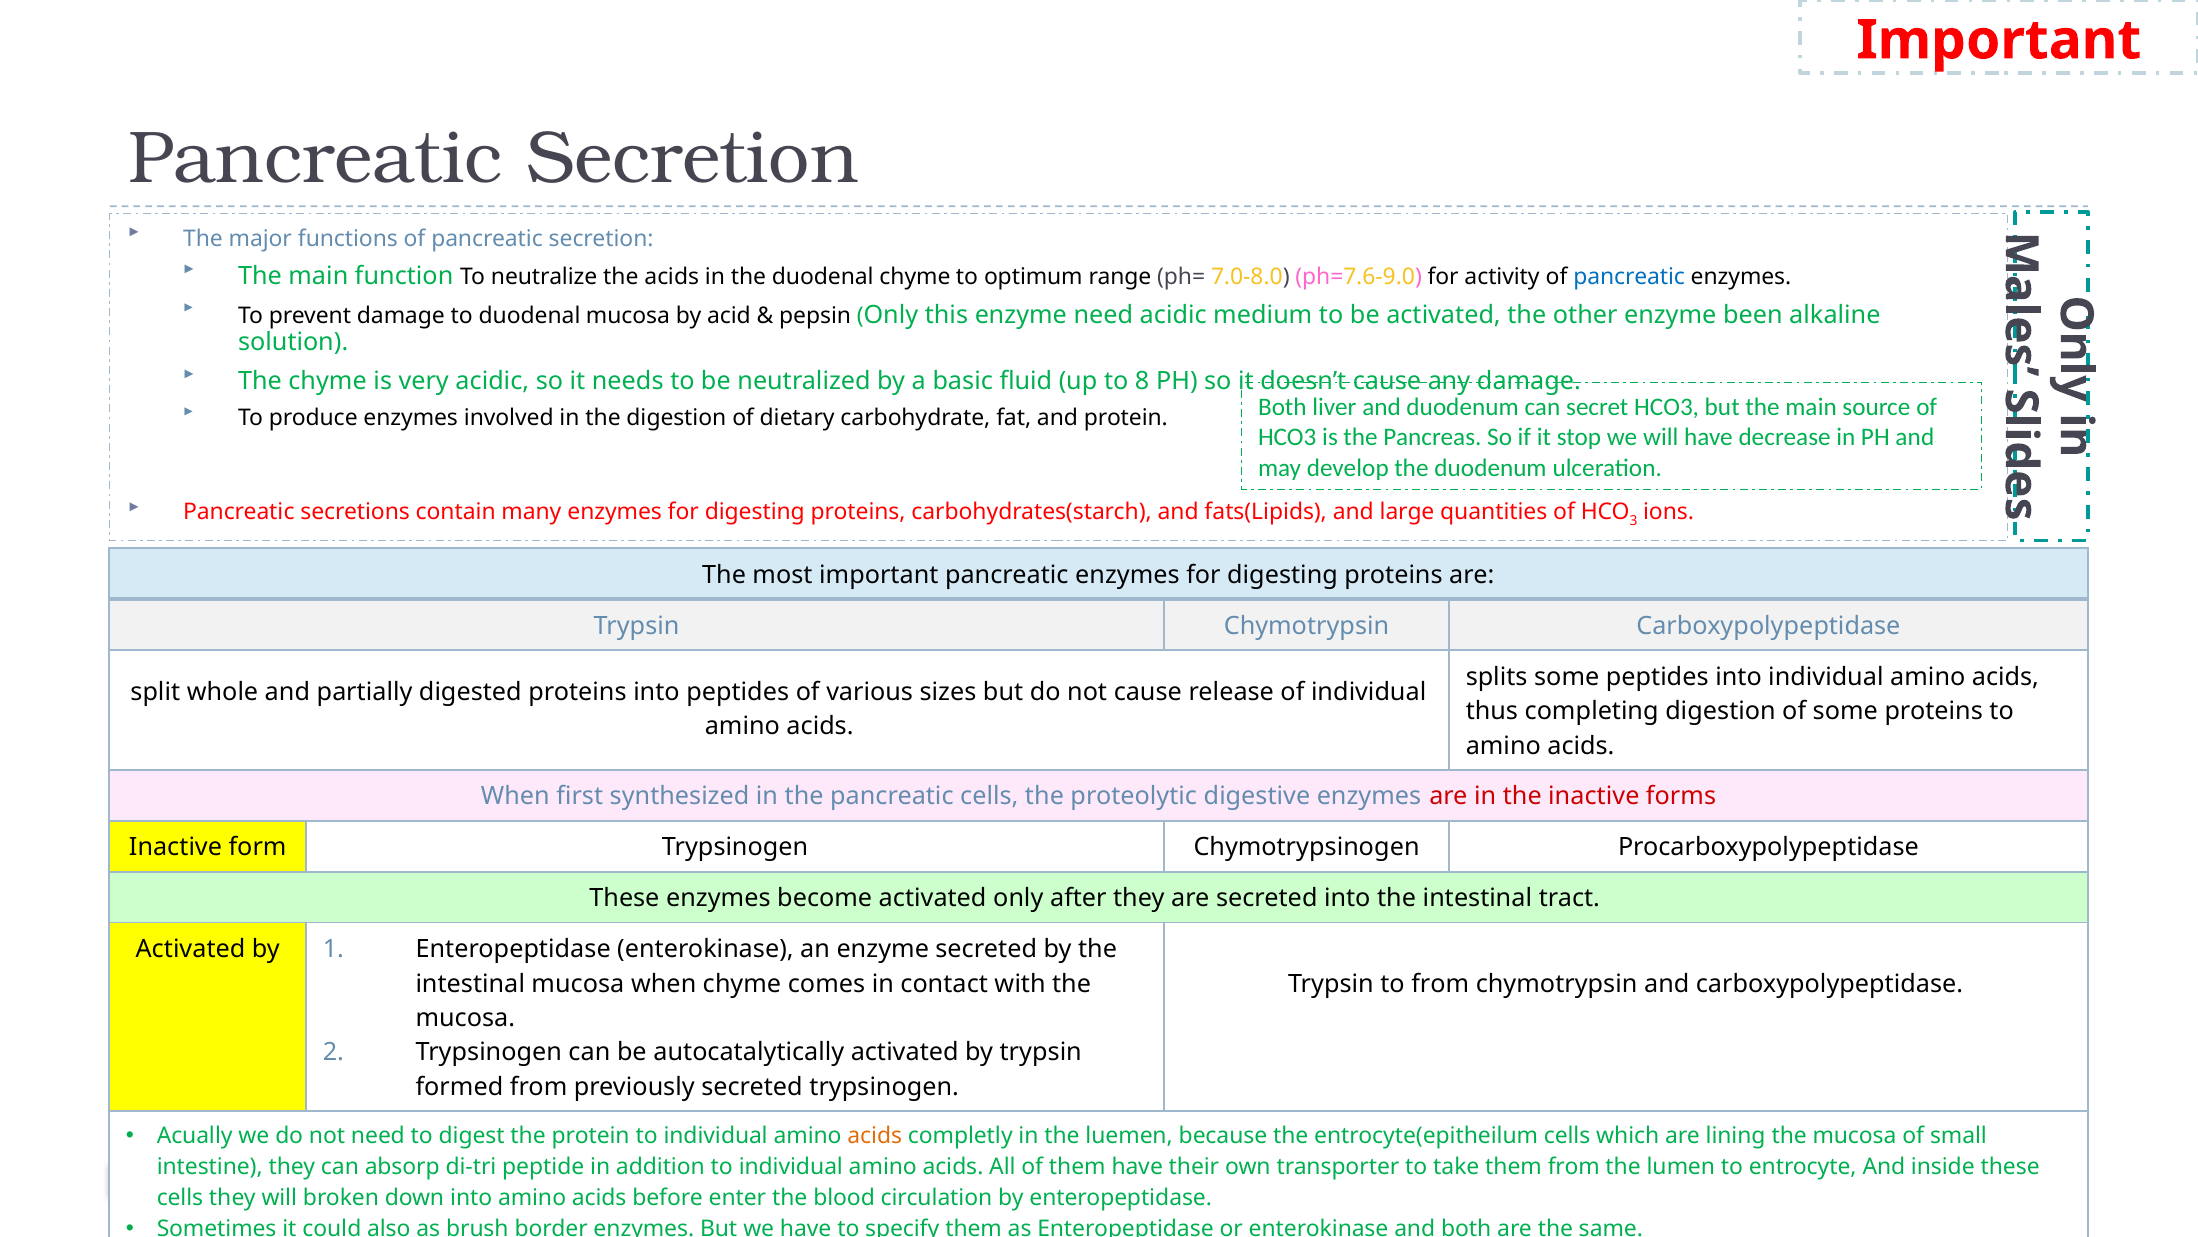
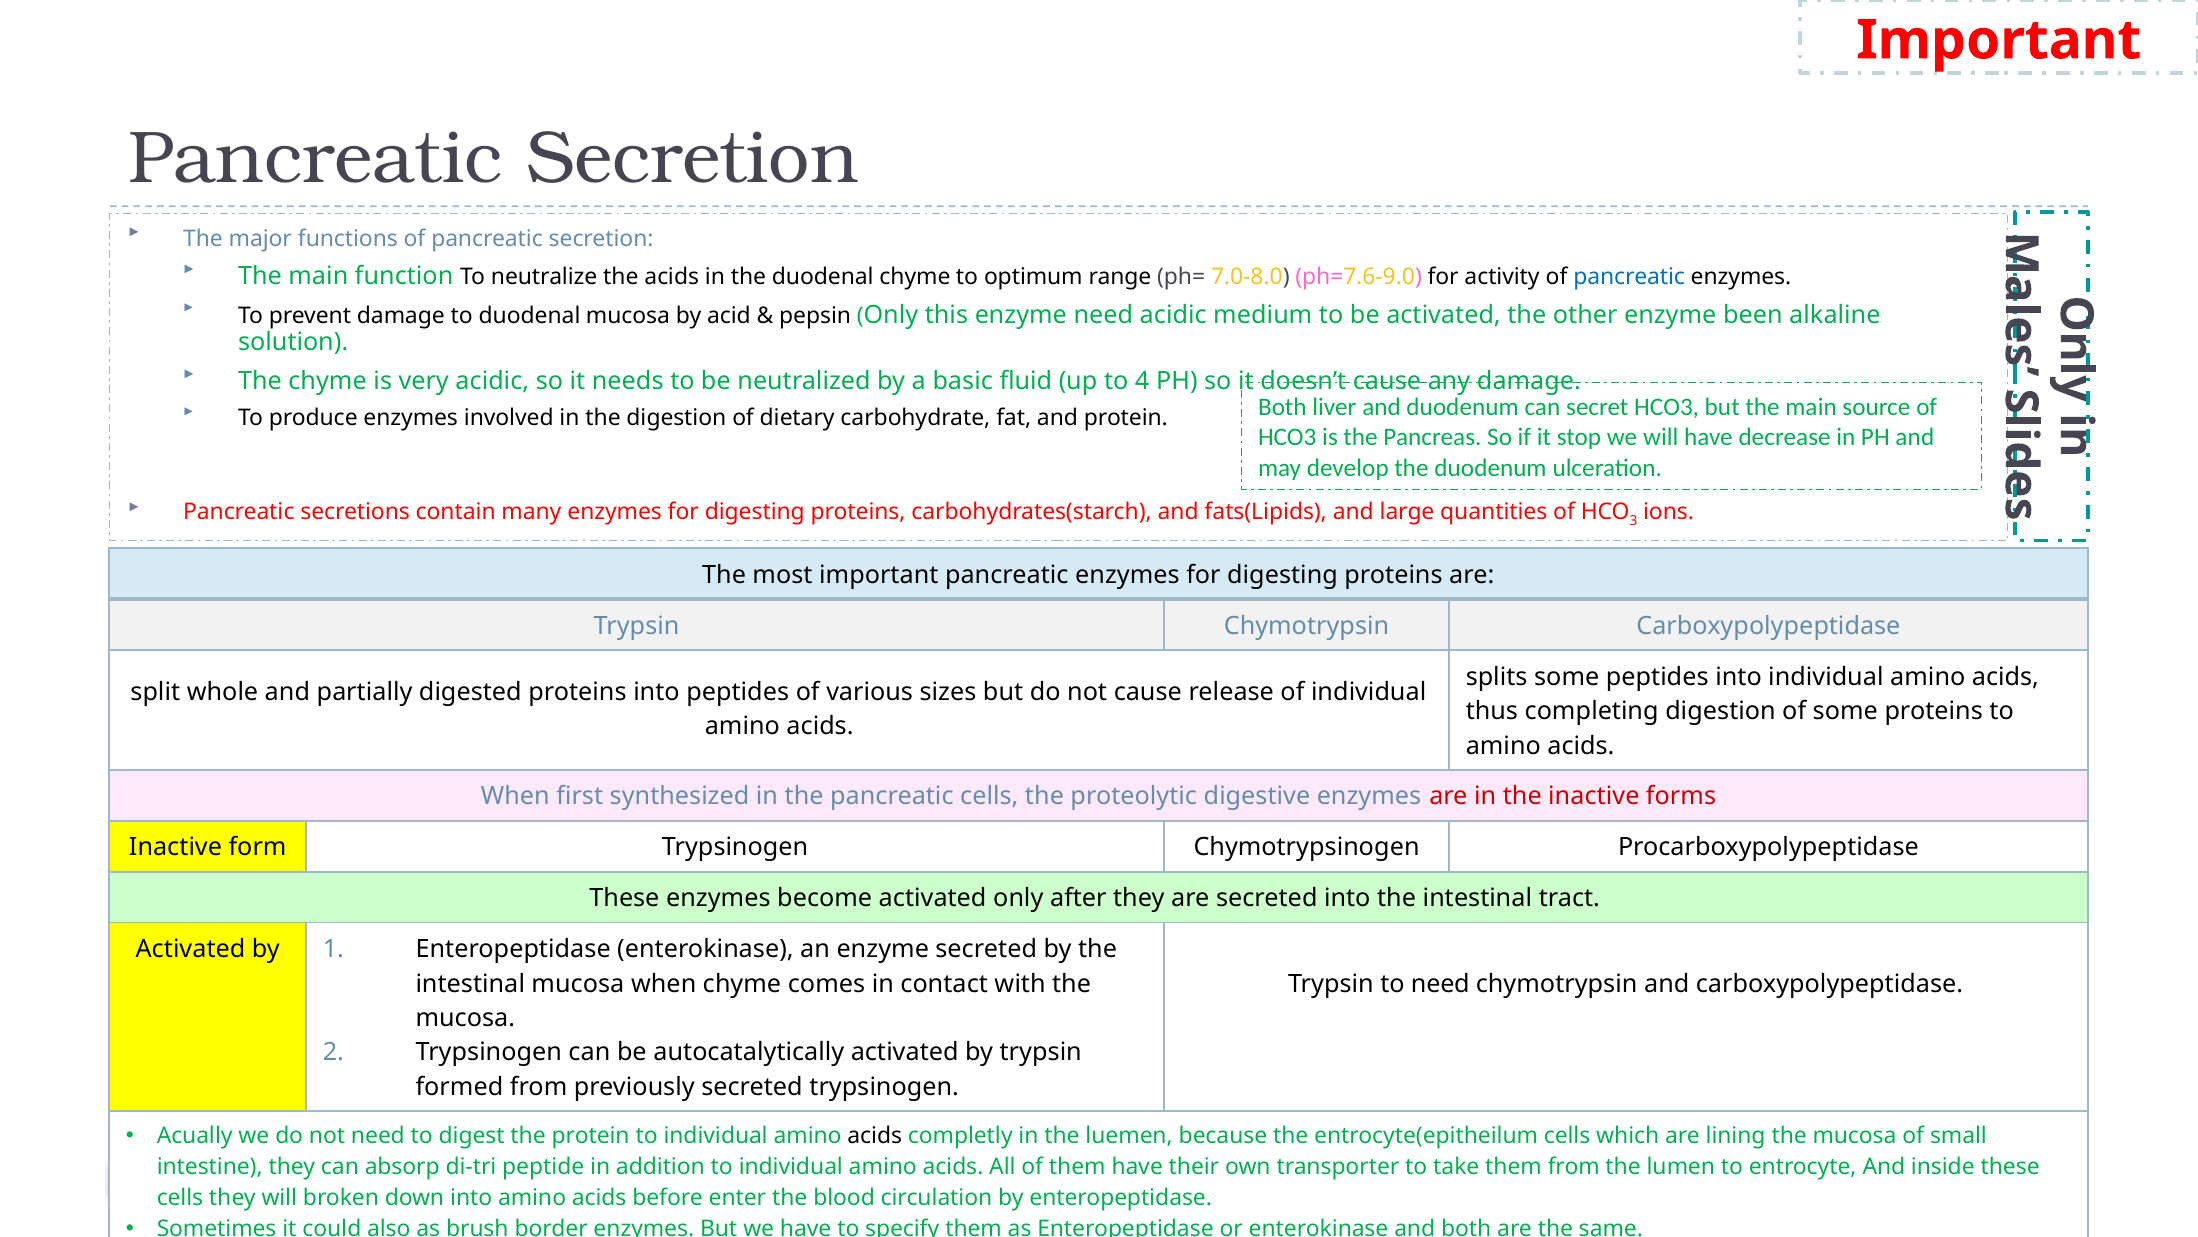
8: 8 -> 4 (1142, 381)
to from: from -> need (1440, 984)
acids colour: orange -> black (875, 1136)
